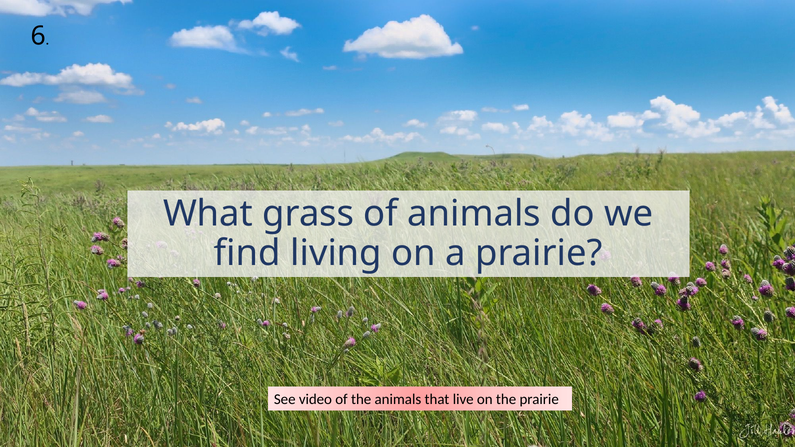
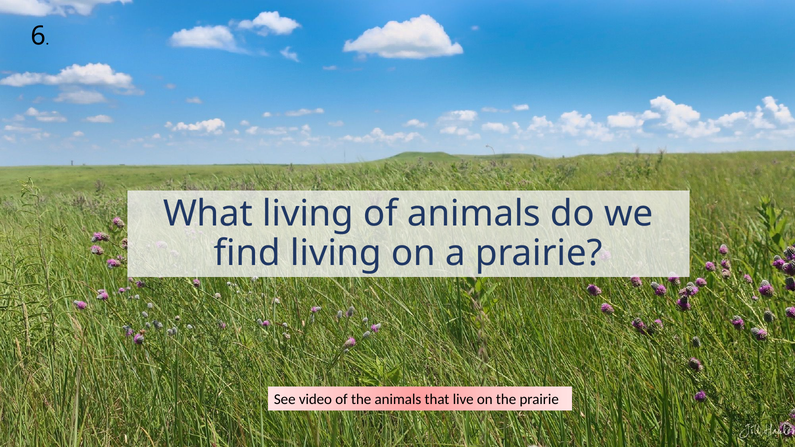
What grass: grass -> living (308, 214)
